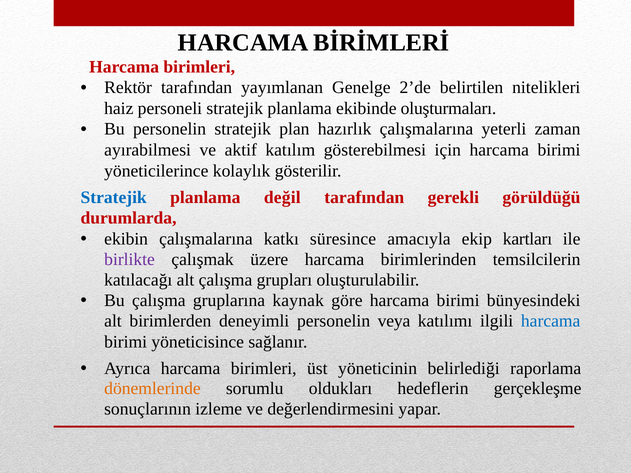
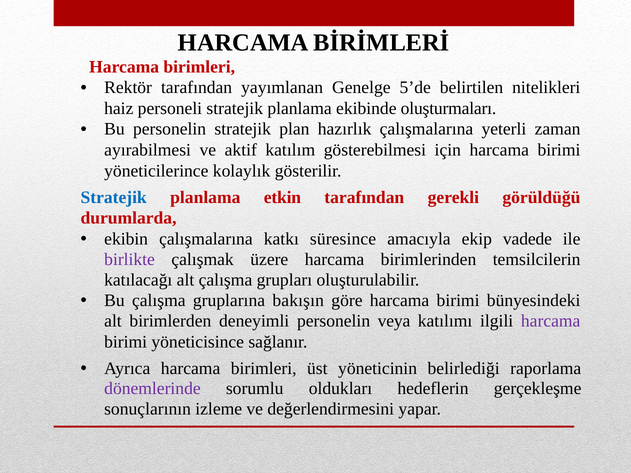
2’de: 2’de -> 5’de (415, 88)
değil: değil -> etkin (282, 198)
kartları: kartları -> vadede (527, 239)
kaynak: kaynak -> bakışın (298, 301)
harcama colour: blue -> purple (551, 321)
dönemlerinde colour: orange -> purple (152, 389)
